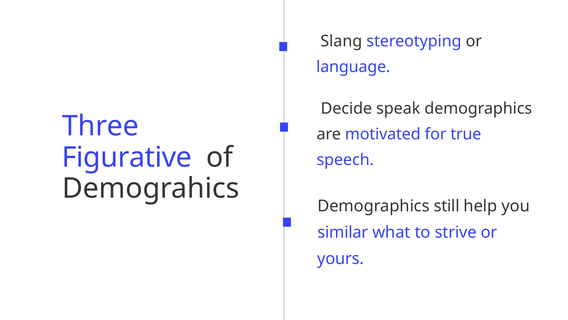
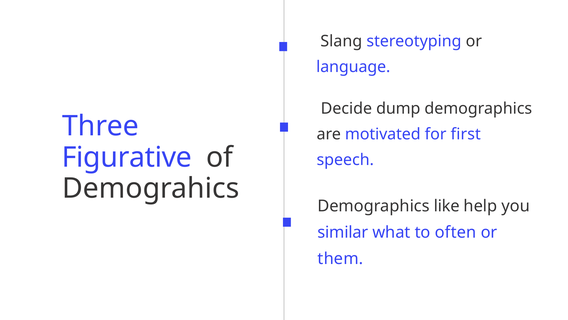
speak: speak -> dump (398, 108)
true: true -> first (466, 134)
still: still -> like (447, 206)
strive: strive -> often (456, 232)
yours: yours -> them (340, 258)
